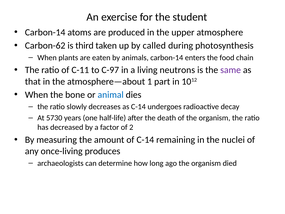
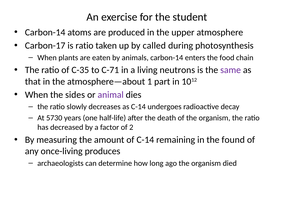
Carbon-62: Carbon-62 -> Carbon-17 (45, 46)
is third: third -> ratio (84, 46)
C-11: C-11 -> C-35 (80, 70)
C-97: C-97 -> C-71 (110, 70)
bone: bone -> sides (75, 95)
animal colour: blue -> purple (111, 95)
nuclei: nuclei -> found (233, 140)
